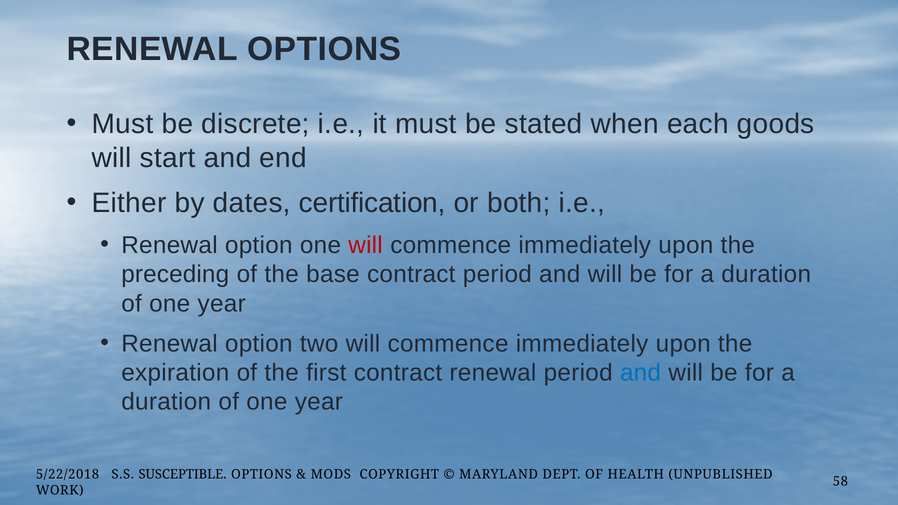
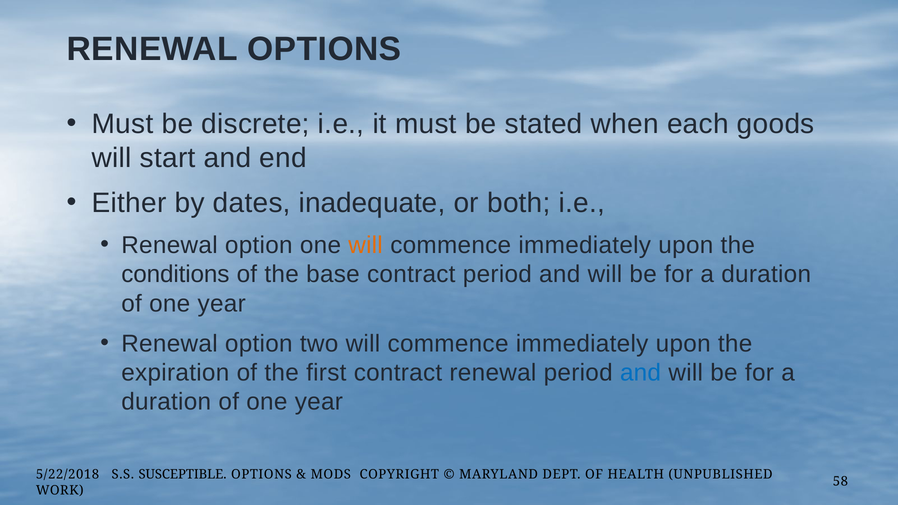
certification: certification -> inadequate (372, 203)
will colour: red -> orange (366, 245)
preceding: preceding -> conditions (175, 274)
